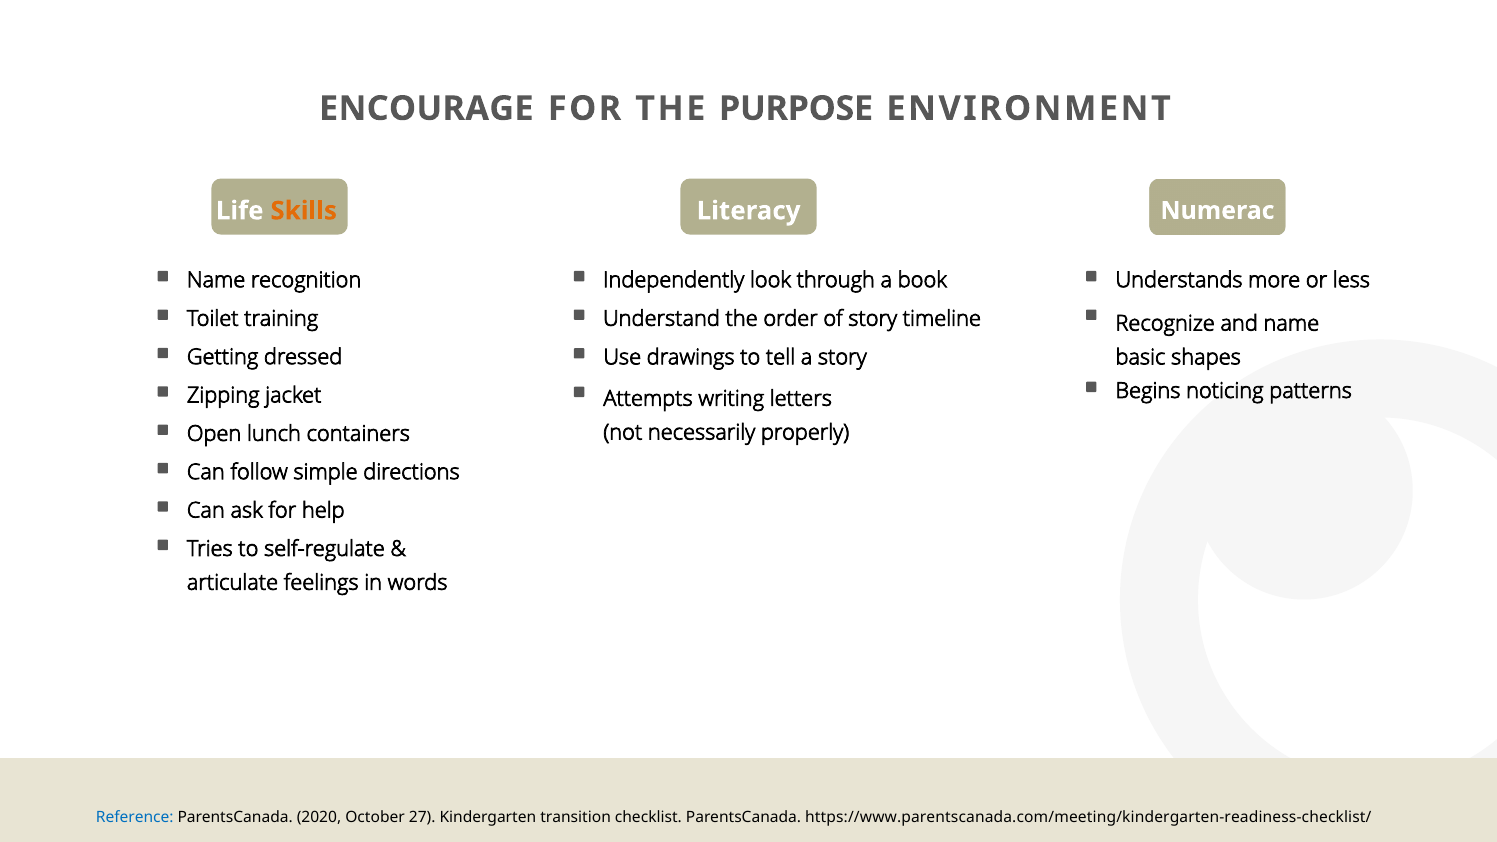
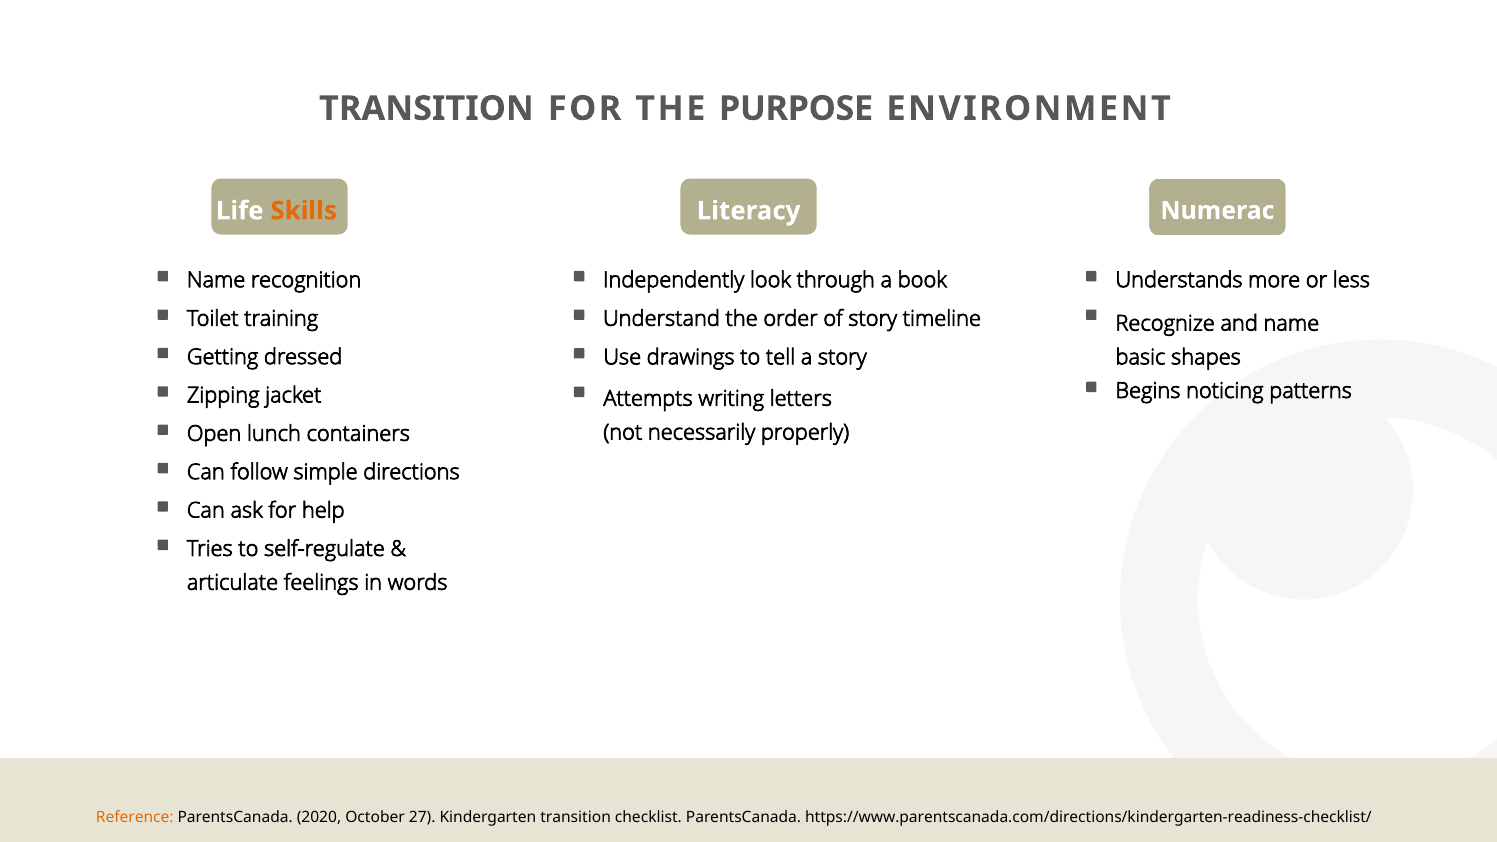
ENCOURAGE: ENCOURAGE -> TRANSITION (426, 109)
Reference colour: blue -> orange (135, 817)
https://www.parentscanada.com/meeting/kindergarten-readiness-checklist/: https://www.parentscanada.com/meeting/kindergarten-readiness-checklist/ -> https://www.parentscanada.com/directions/kindergarten-readiness-checklist/ (1088, 817)
